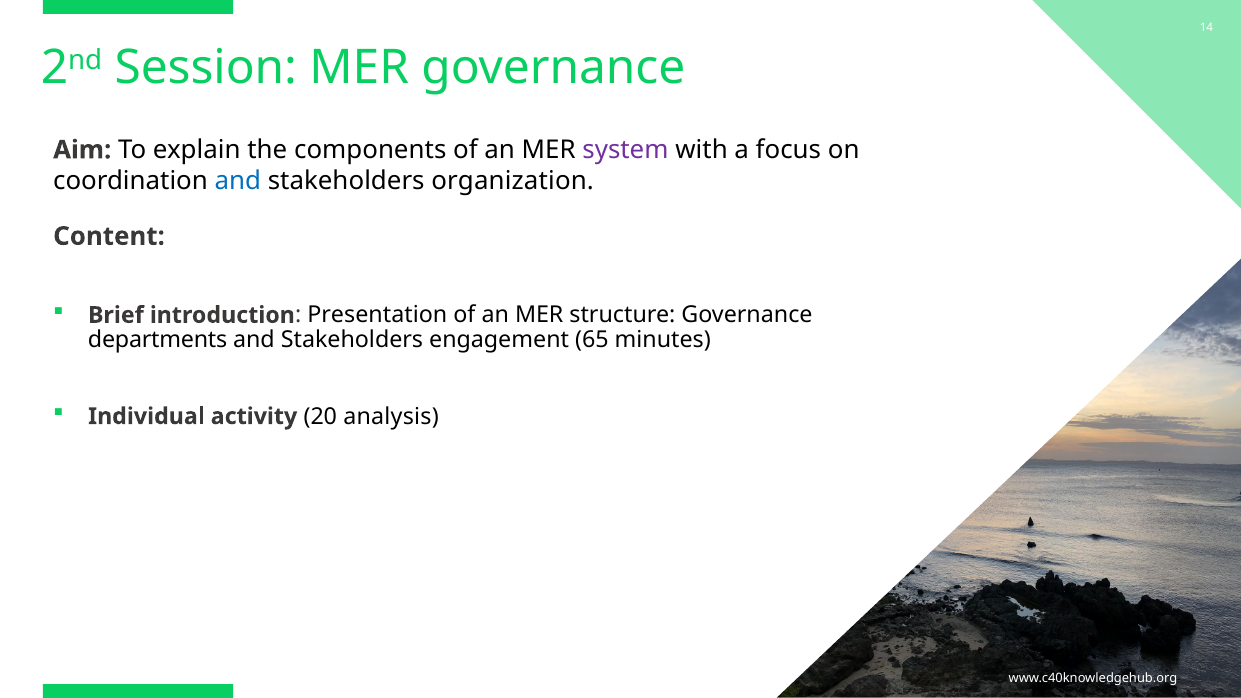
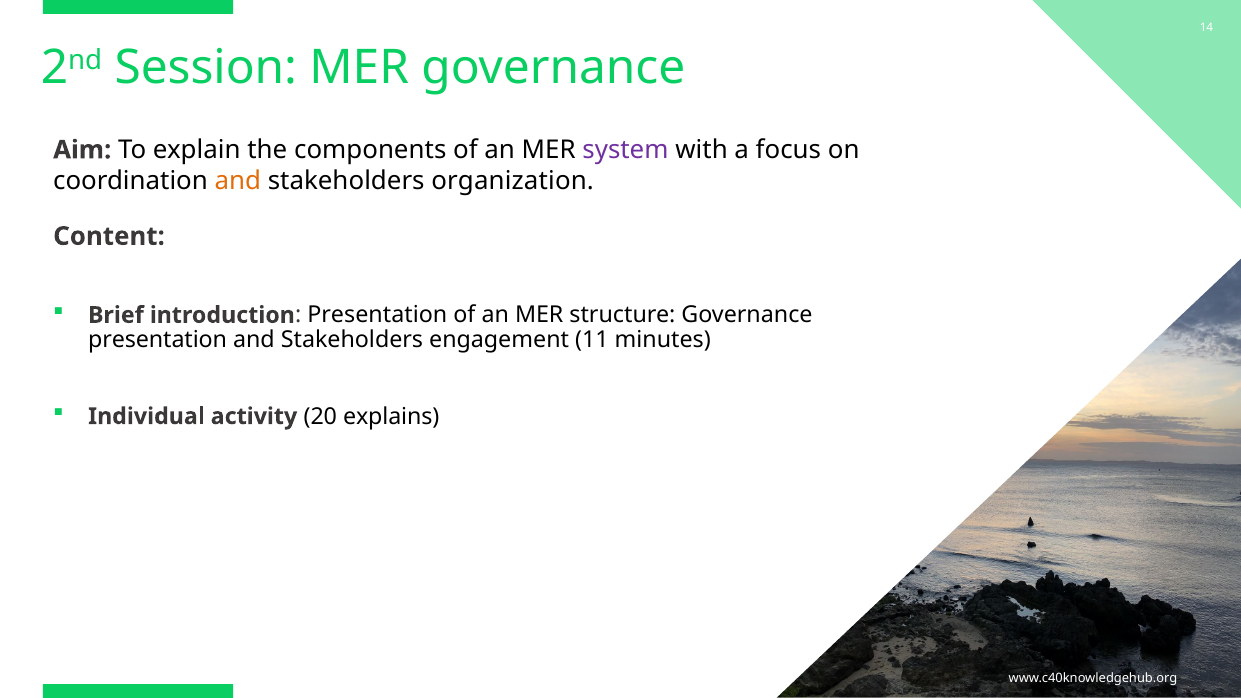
and colour: blue -> orange (238, 181)
departments: departments -> presentation (158, 340)
65: 65 -> 11 (592, 340)
analysis: analysis -> explains (391, 416)
